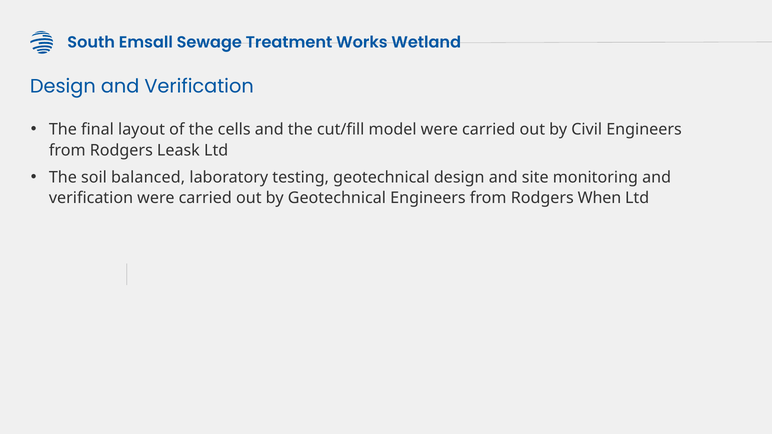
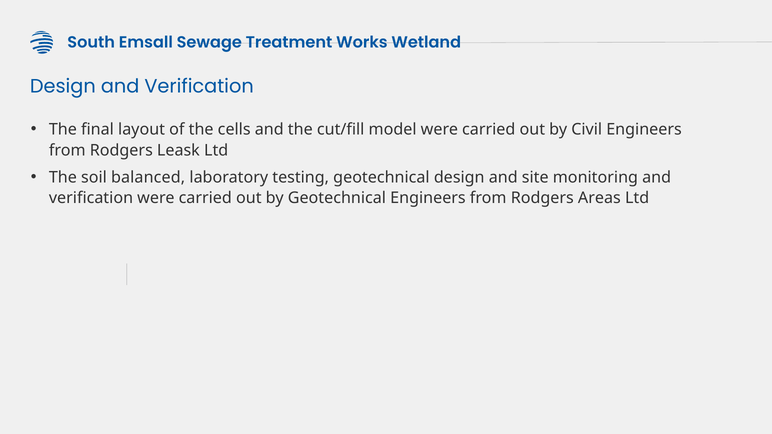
When: When -> Areas (599, 198)
